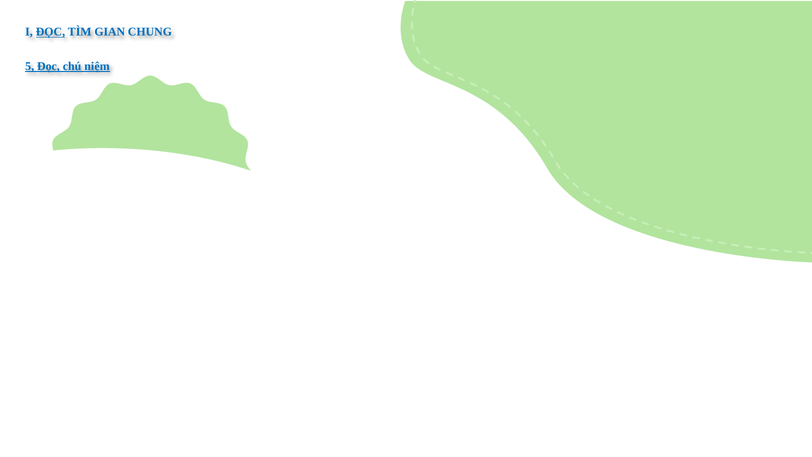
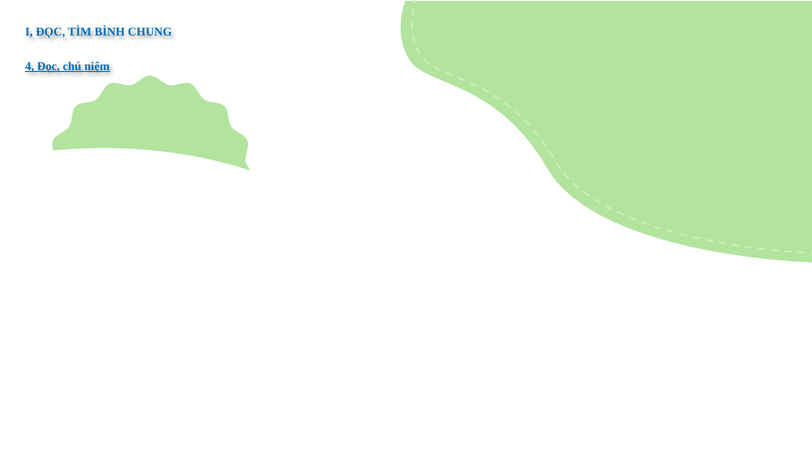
ĐỌC underline: present -> none (50, 32)
GIAN: GIAN -> BÌNH (110, 32)
5: 5 -> 4 (30, 66)
